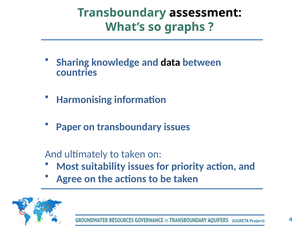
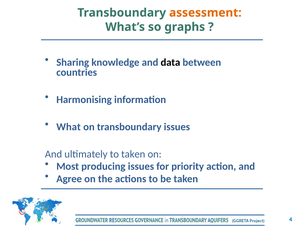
assessment colour: black -> orange (205, 13)
Paper: Paper -> What (69, 127)
suitability: suitability -> producing (103, 167)
